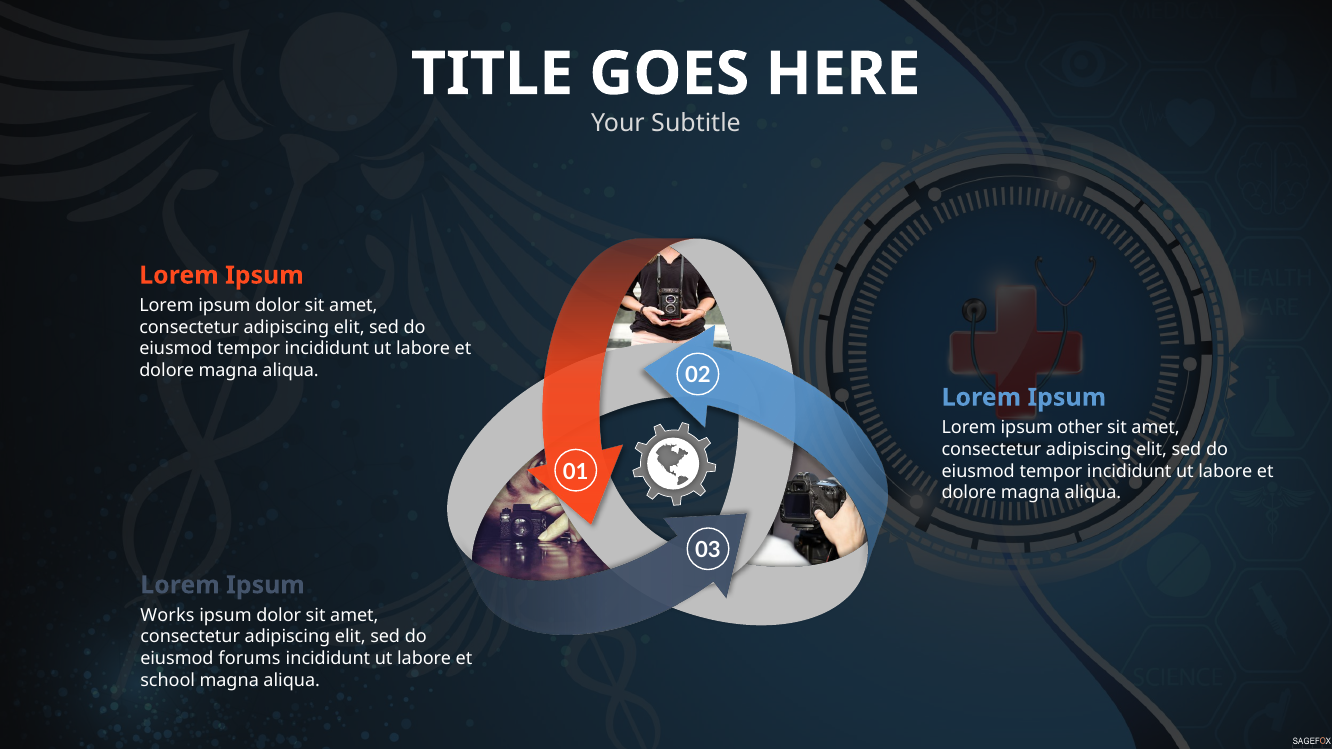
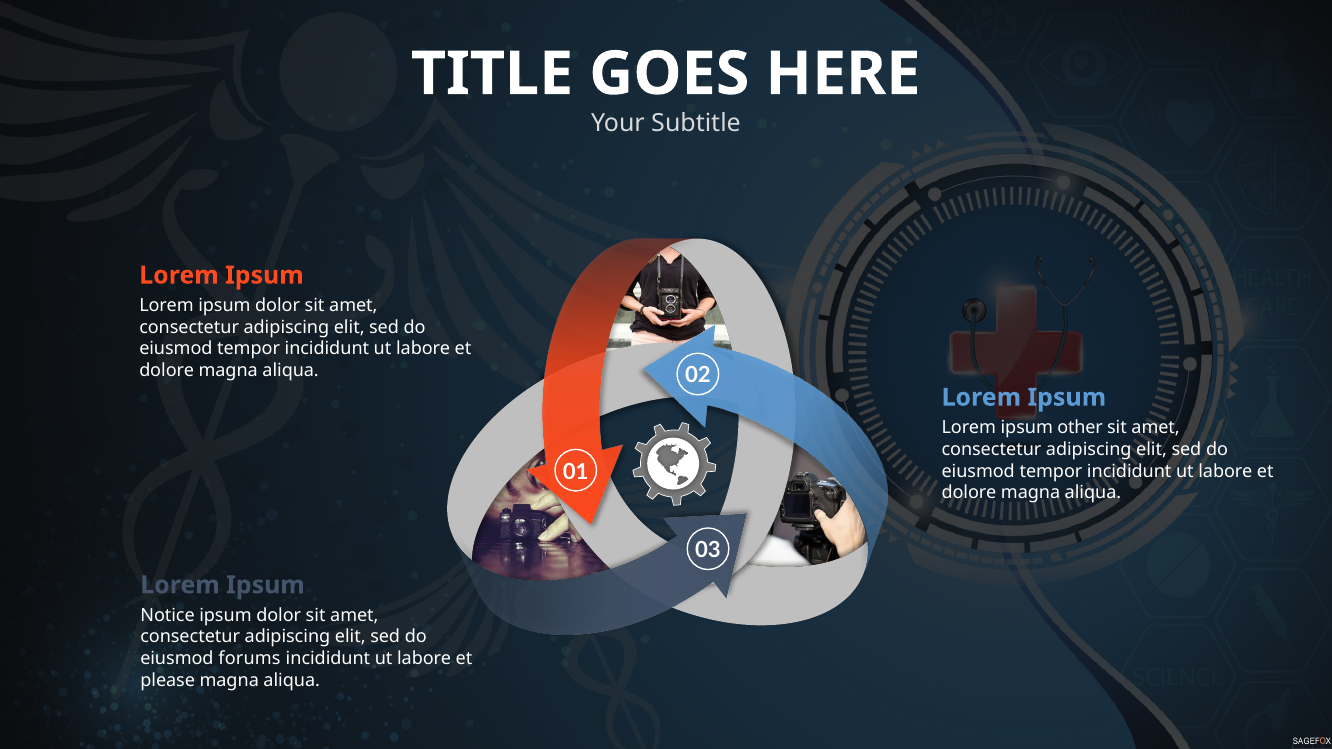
Works: Works -> Notice (168, 616)
school: school -> please (168, 681)
